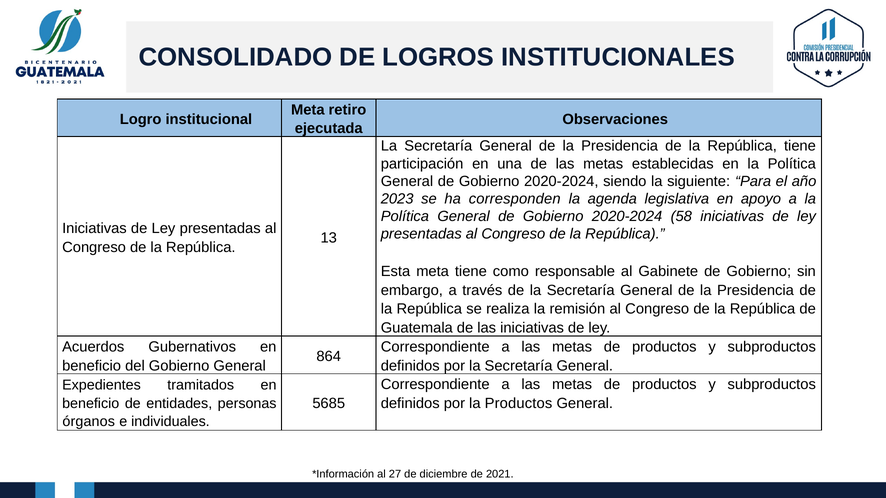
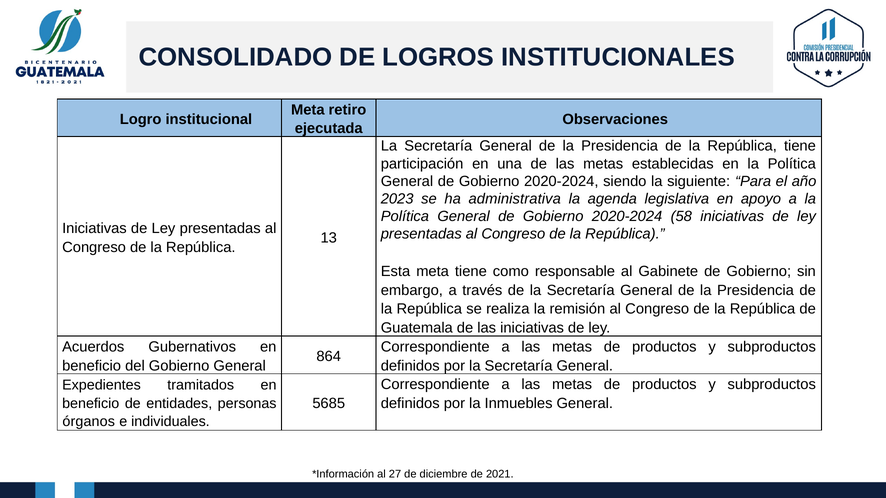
corresponden: corresponden -> administrativa (515, 199)
la Productos: Productos -> Inmuebles (519, 404)
